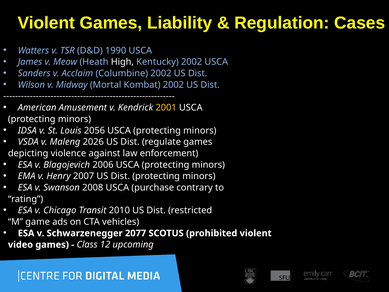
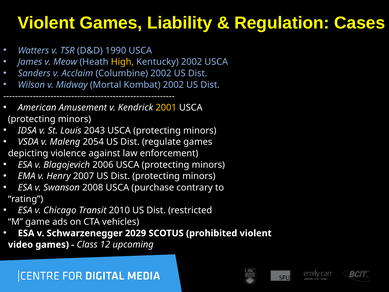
High colour: white -> yellow (122, 62)
2056: 2056 -> 2043 (94, 130)
2026: 2026 -> 2054 (93, 142)
2077: 2077 -> 2029 (136, 233)
